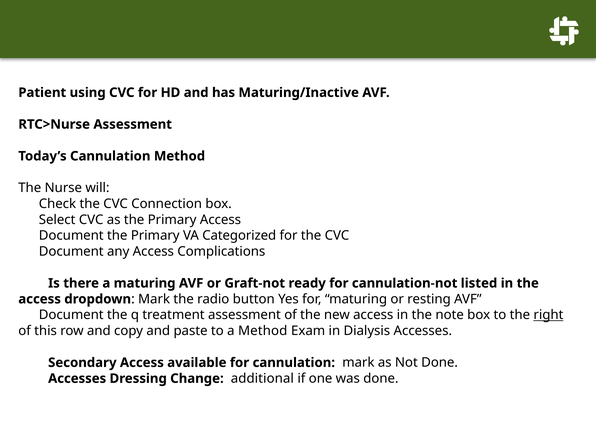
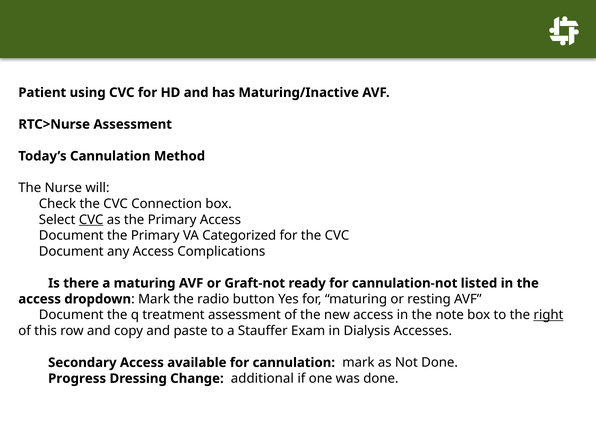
CVC underline: none -> present (91, 220)
a Method: Method -> Stauffer (263, 331)
Accesses: Accesses -> Progress (77, 379)
